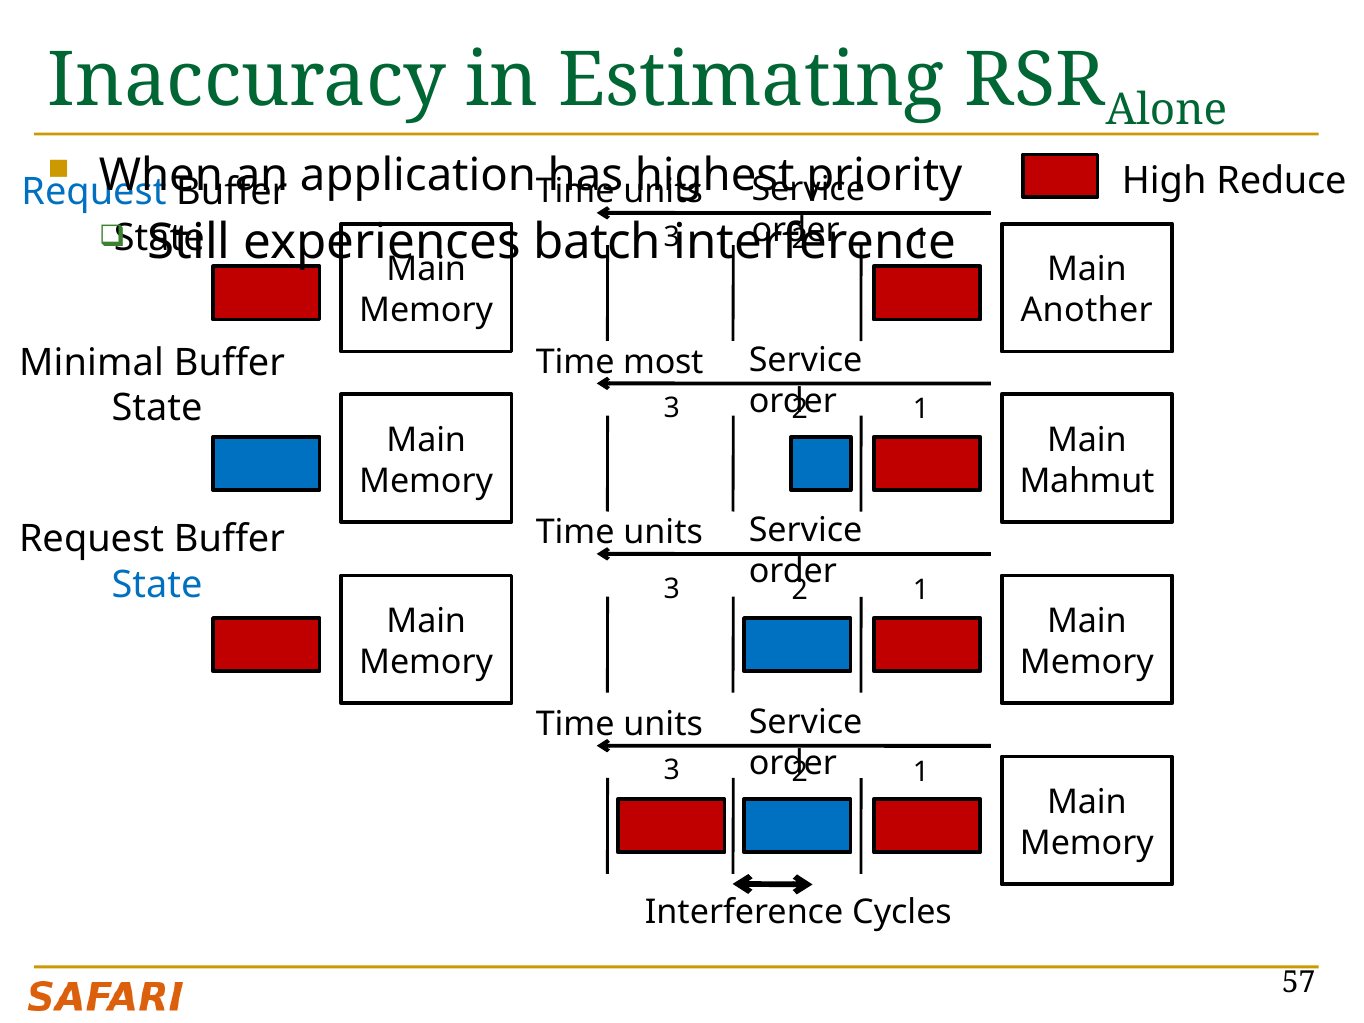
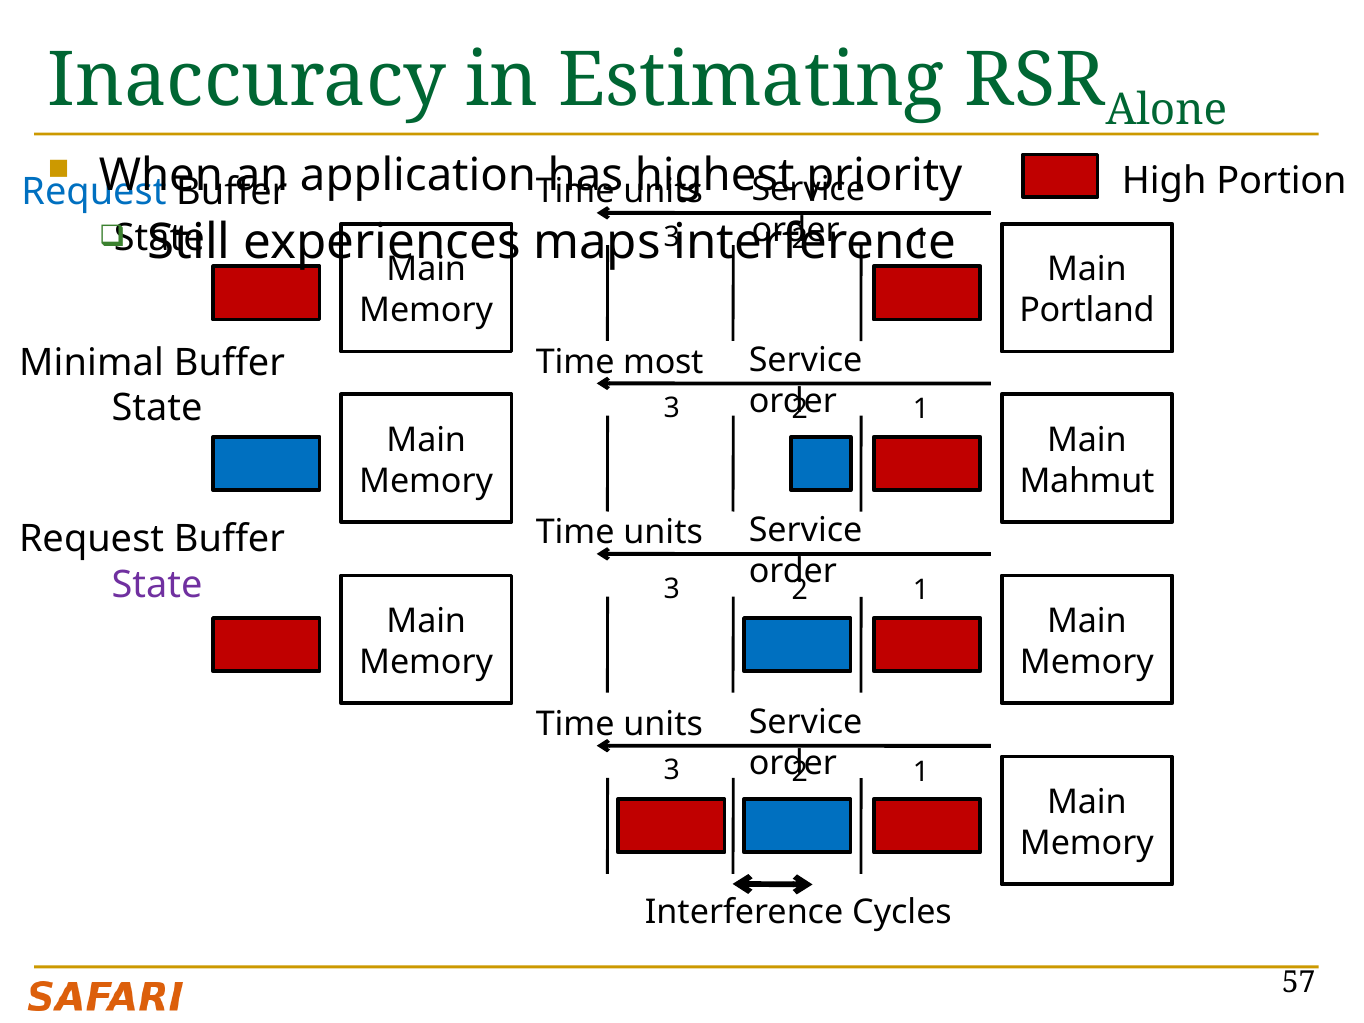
Reduce: Reduce -> Portion (1281, 181)
batch: batch -> maps (597, 243)
Another: Another -> Portland (1087, 311)
State colour: blue -> purple (157, 585)
